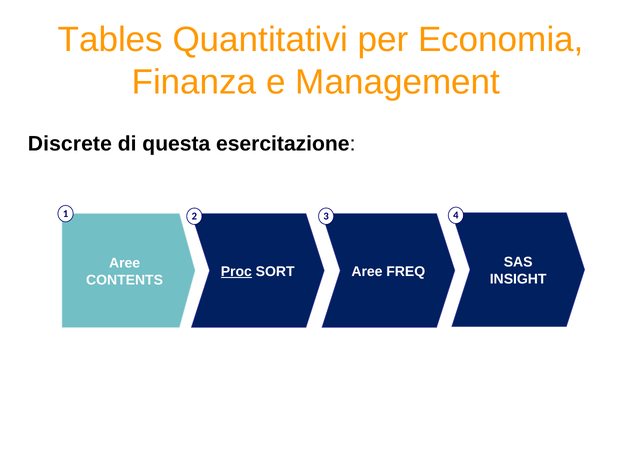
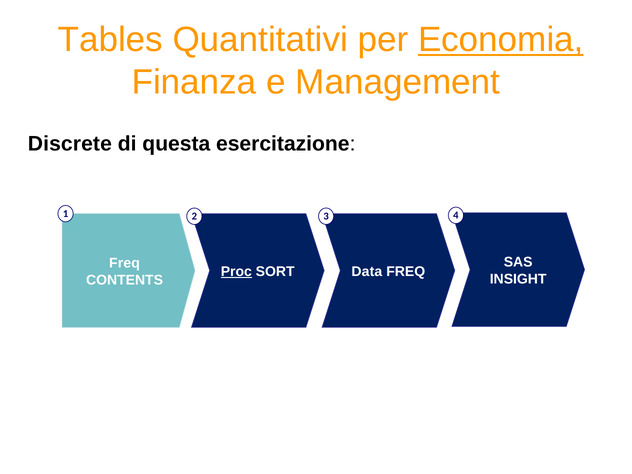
Economia underline: none -> present (501, 40)
Aree: Aree -> Freq (125, 263)
Aree: Aree -> Data (367, 271)
